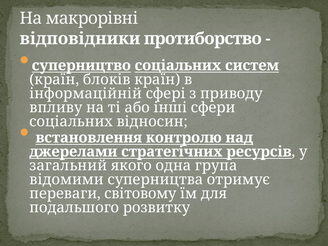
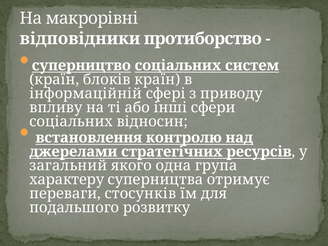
відомими: відомими -> характеру (67, 180)
світовому: світовому -> стосунків (140, 194)
